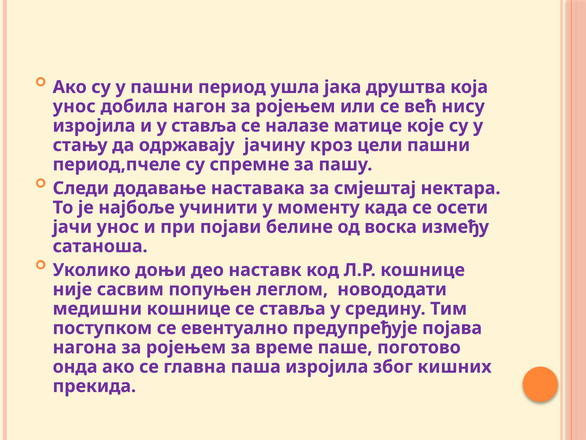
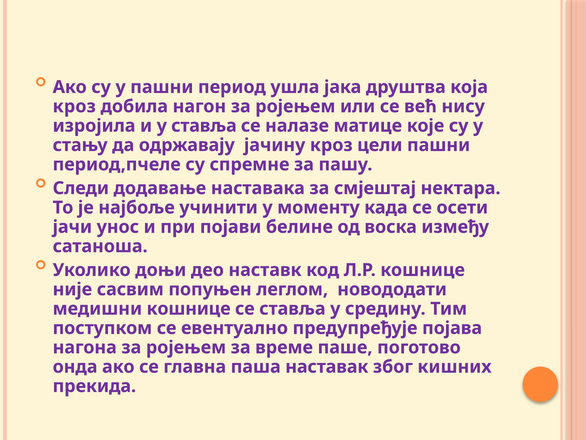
унос: унос -> кроз (74, 106)
паша изројила: изројила -> наставак (327, 366)
